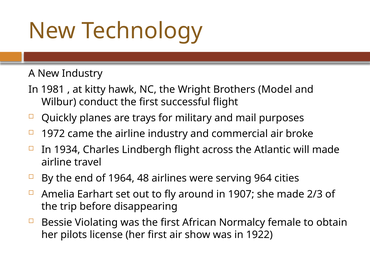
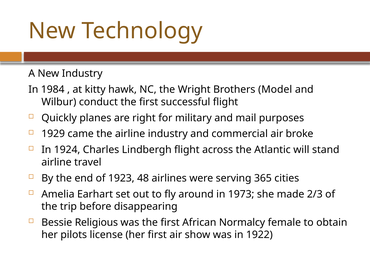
1981: 1981 -> 1984 (53, 89)
trays: trays -> right (144, 118)
1972: 1972 -> 1929 (53, 134)
1934: 1934 -> 1924 (67, 150)
will made: made -> stand (326, 150)
1964: 1964 -> 1923 (121, 178)
964: 964 -> 365 (263, 178)
1907: 1907 -> 1973 (241, 194)
Violating: Violating -> Religious (96, 222)
